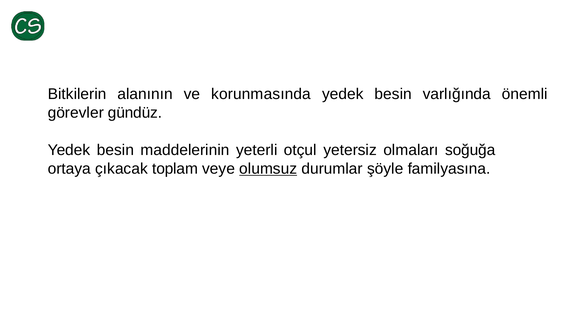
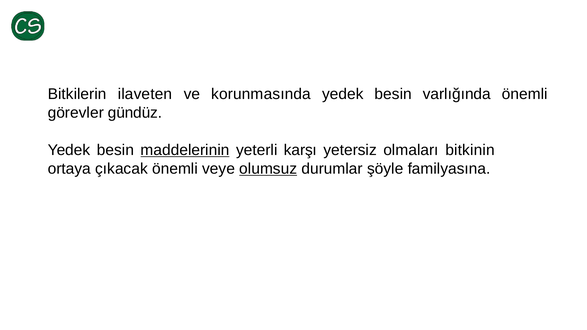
alanının: alanının -> ilaveten (145, 94)
maddelerinin underline: none -> present (185, 150)
otçul: otçul -> karşı (300, 150)
soğuğa: soğuğa -> bitkinin (470, 150)
çıkacak toplam: toplam -> önemli (175, 169)
